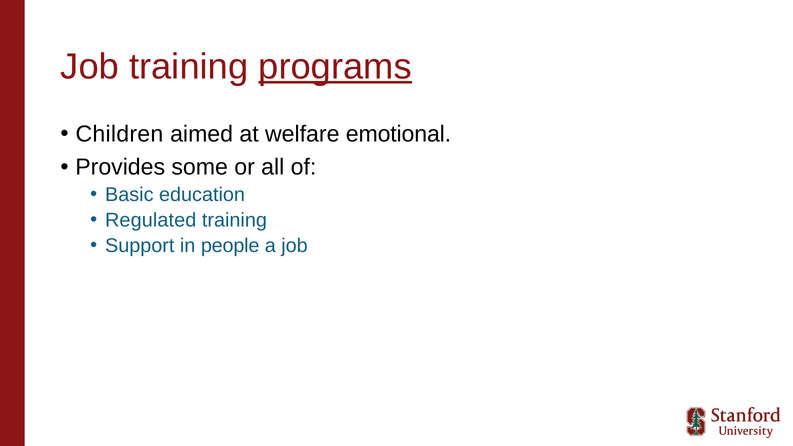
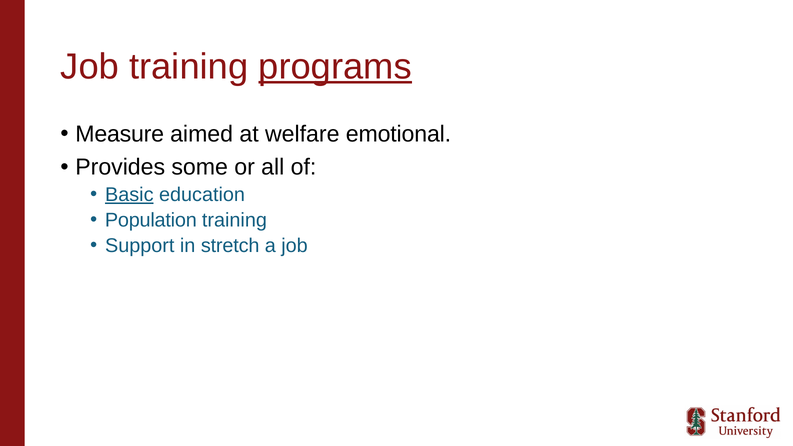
Children: Children -> Measure (120, 134)
Basic underline: none -> present (129, 195)
Regulated: Regulated -> Population (151, 220)
people: people -> stretch (230, 246)
